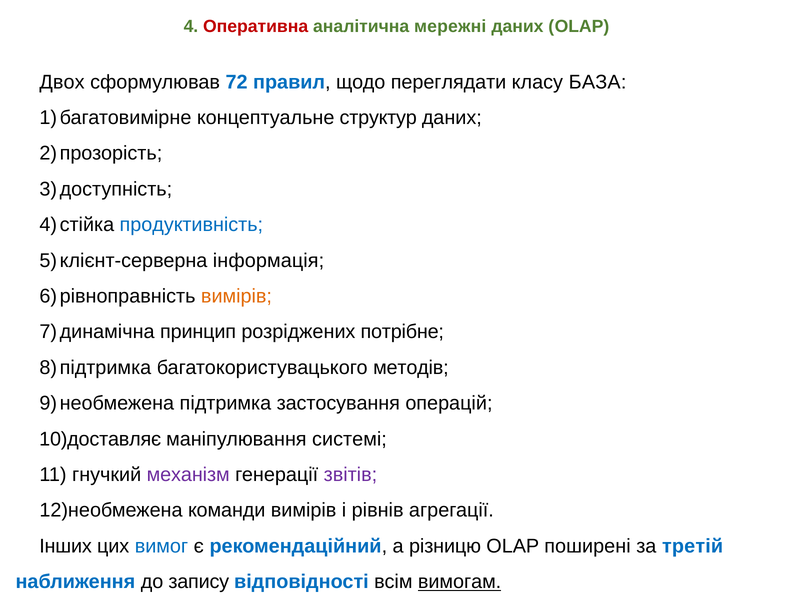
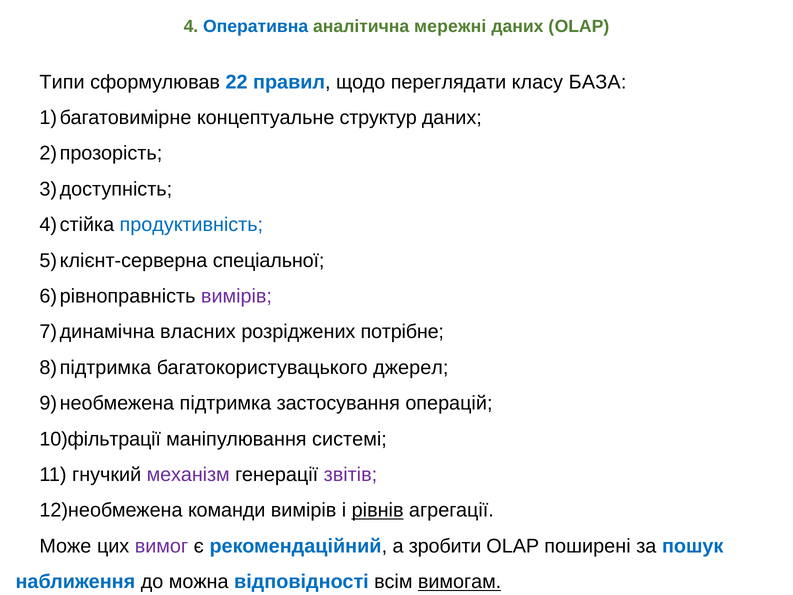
Оперативна colour: red -> blue (256, 27)
Двох: Двох -> Типи (62, 82)
72: 72 -> 22 (237, 82)
інформація: інформація -> спеціальної (269, 260)
вимірів colour: orange -> purple (236, 296)
принцип: принцип -> власних (198, 332)
методів: методів -> джерел (411, 367)
10)доставляє: 10)доставляє -> 10)фільтрації (100, 439)
рівнів underline: none -> present (378, 510)
Інших: Інших -> Може (65, 546)
вимог colour: blue -> purple (161, 546)
різницю: різницю -> зробити (445, 546)
третій: третій -> пошук (693, 546)
запису: запису -> можна (199, 582)
